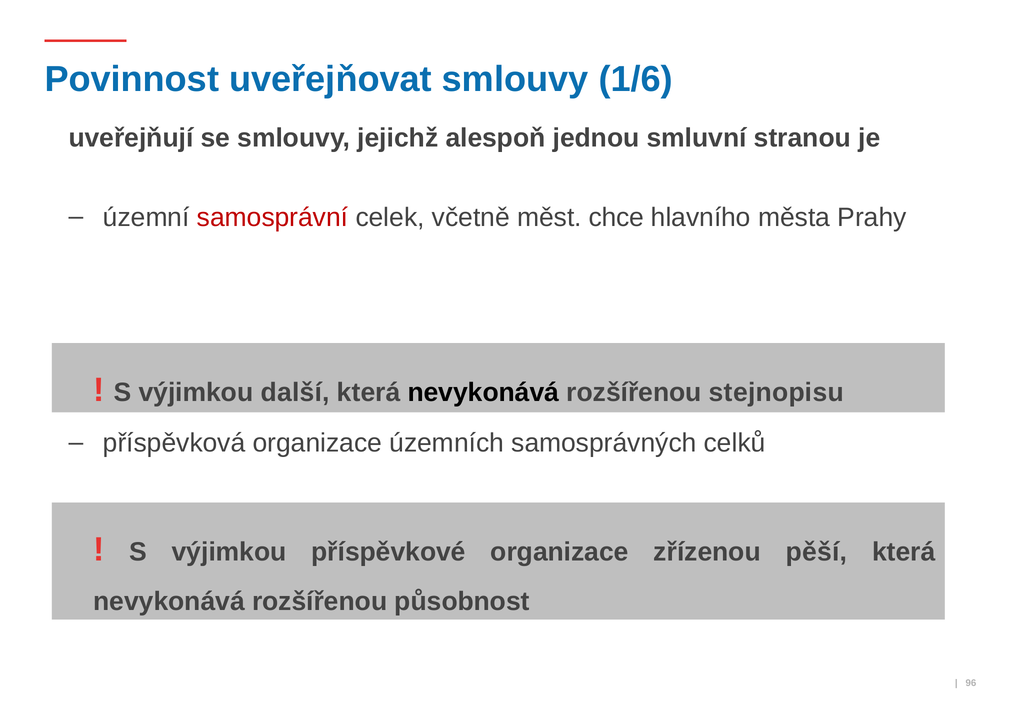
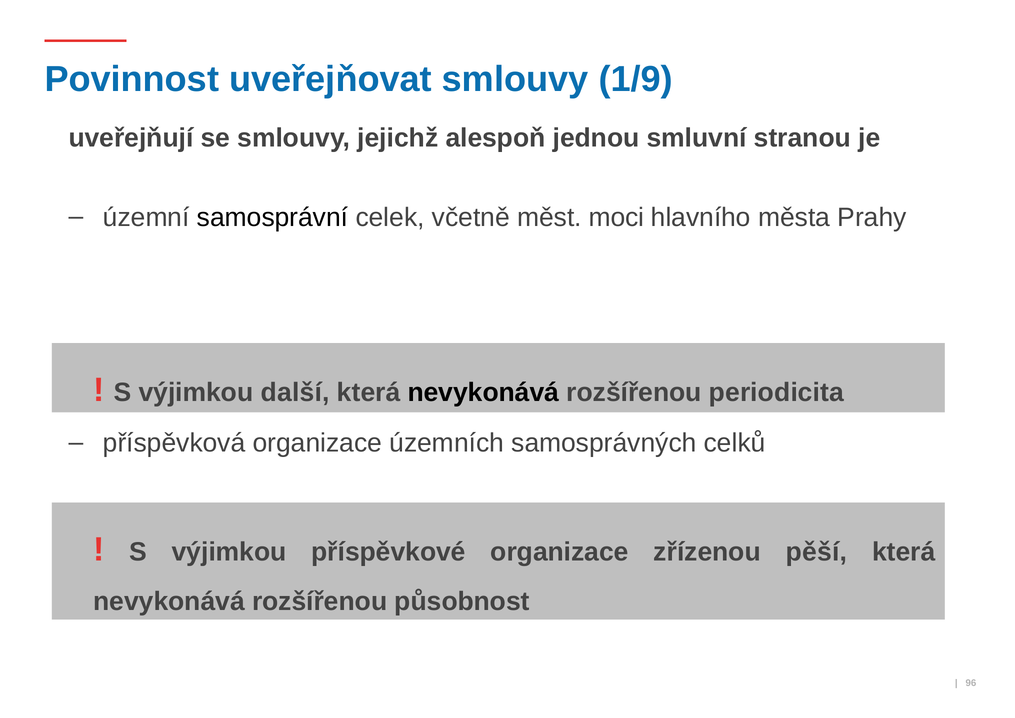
1/6: 1/6 -> 1/9 (636, 79)
samosprávní colour: red -> black (273, 218)
chce: chce -> moci (616, 218)
stejnopisu: stejnopisu -> periodicita (776, 393)
